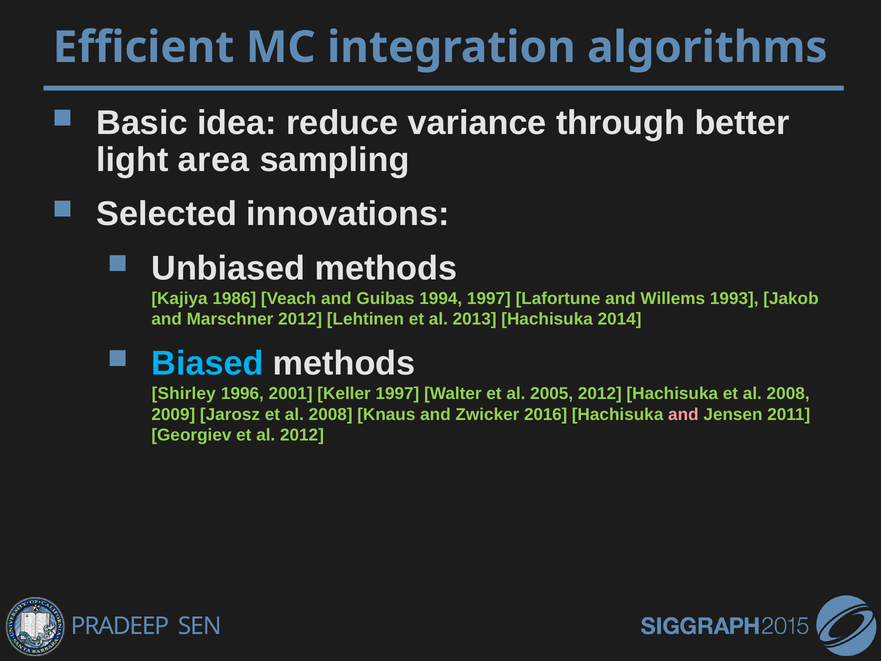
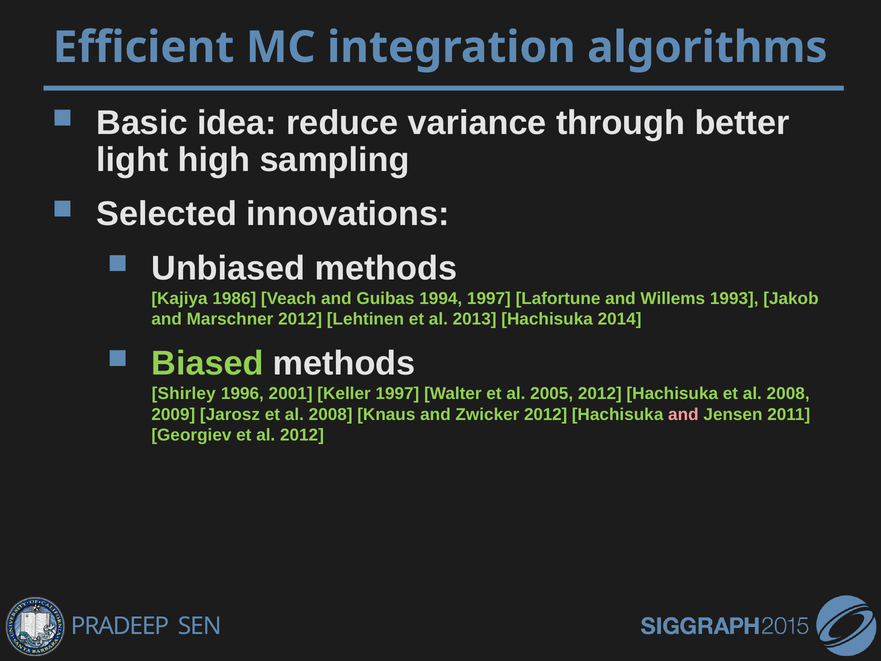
area: area -> high (214, 160)
Biased colour: light blue -> light green (207, 363)
Zwicker 2016: 2016 -> 2012 (546, 414)
